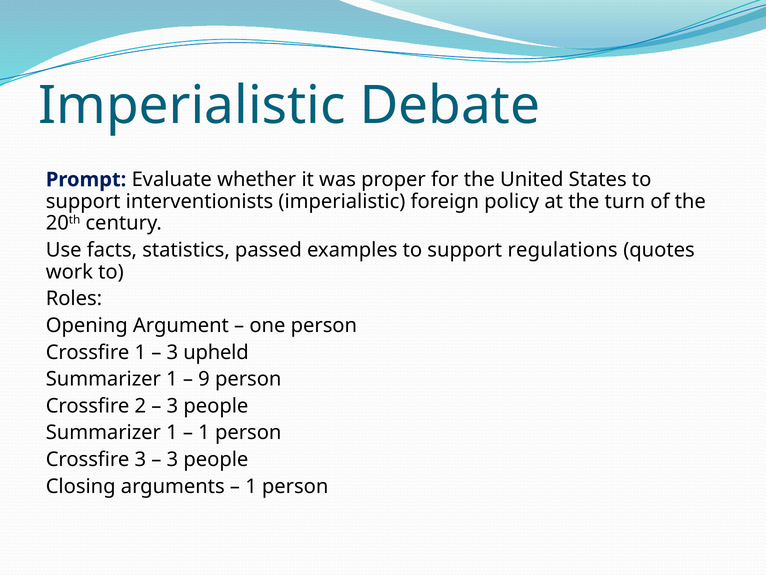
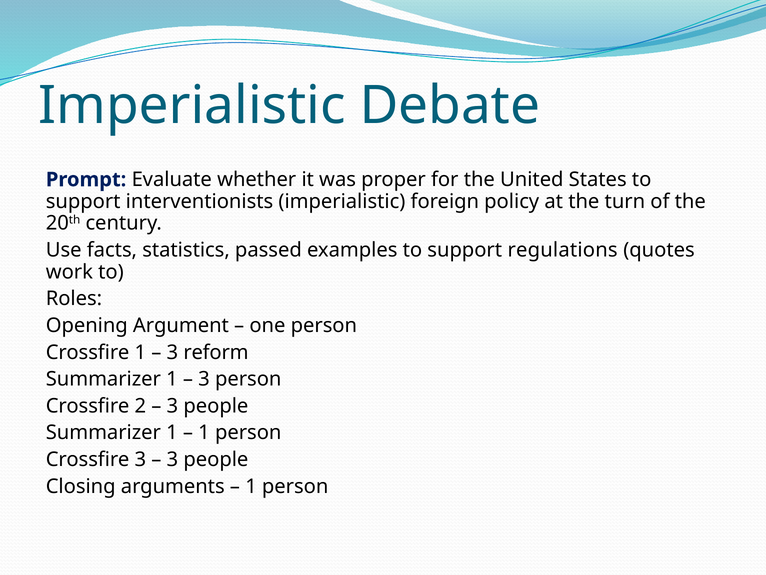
upheld: upheld -> reform (216, 352)
9: 9 -> 3 (204, 379)
